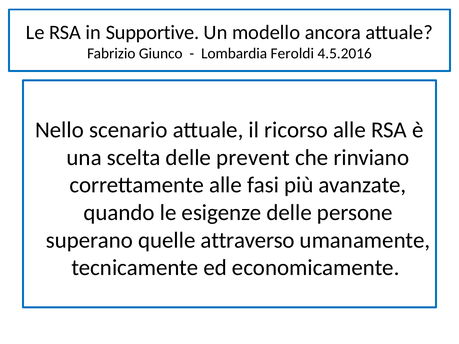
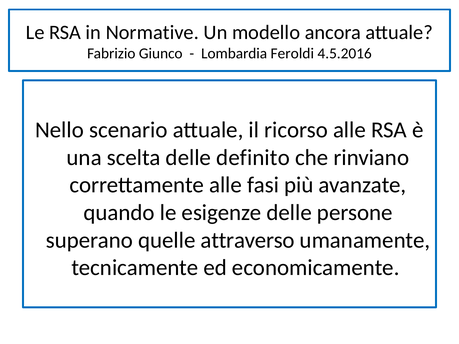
Supportive: Supportive -> Normative (152, 33)
prevent: prevent -> definito (253, 158)
